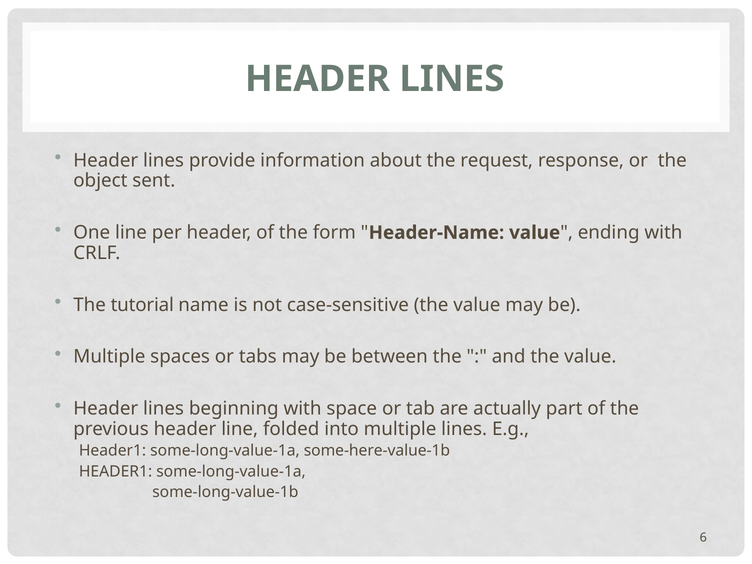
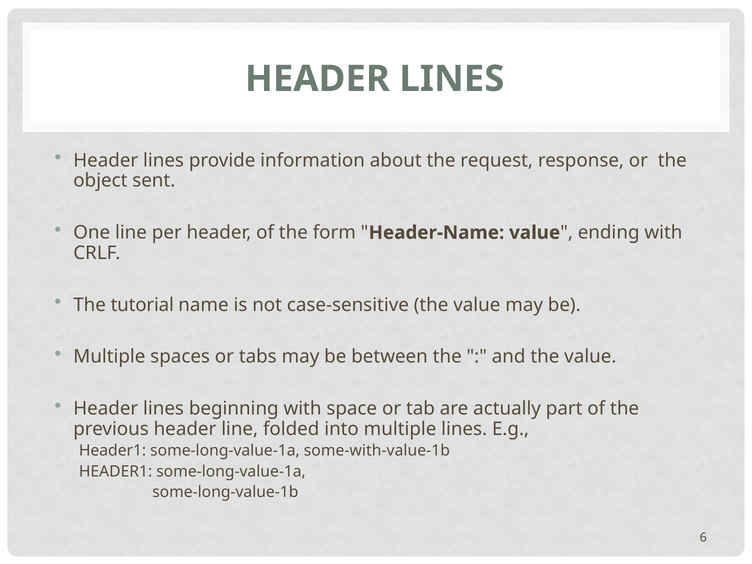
some-here-value-1b: some-here-value-1b -> some-with-value-1b (377, 451)
